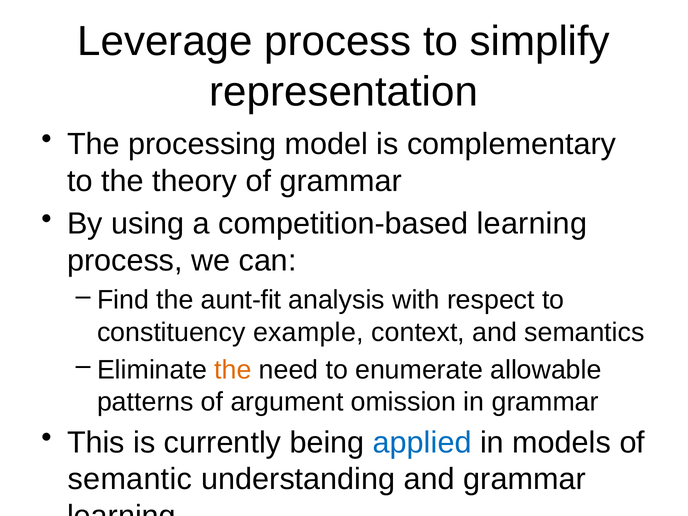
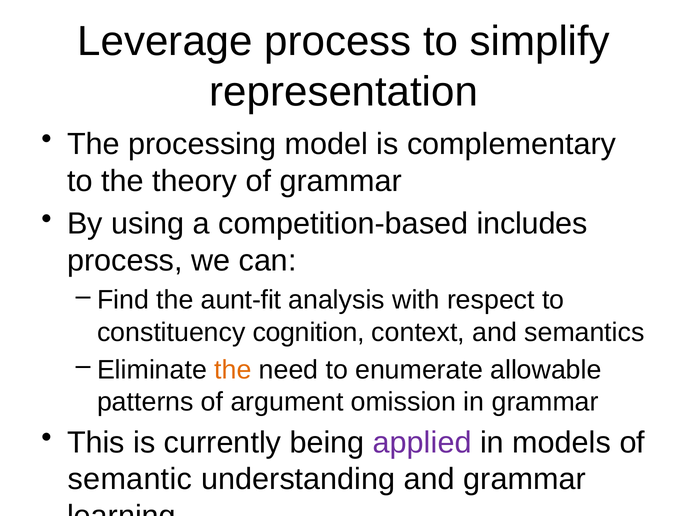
competition-based learning: learning -> includes (532, 224)
example: example -> cognition (309, 332)
applied colour: blue -> purple (422, 443)
